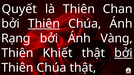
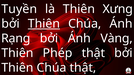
Quyết: Quyết -> Tuyền (19, 9)
Chan: Chan -> Xưng (118, 9)
Khiết: Khiết -> Phép (58, 53)
bởi underline: present -> none (123, 53)
